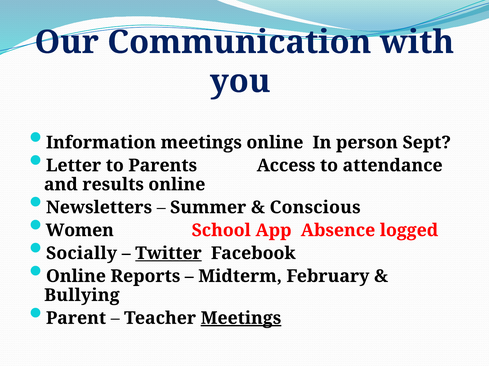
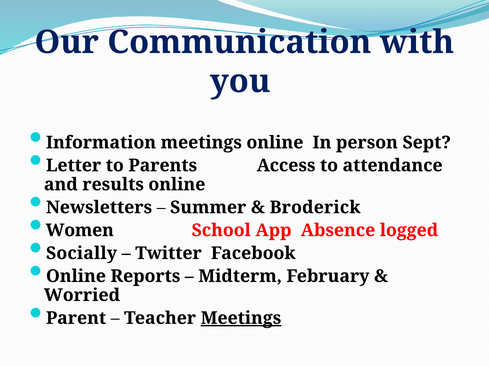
Conscious: Conscious -> Broderick (315, 208)
Twitter underline: present -> none (169, 254)
Bullying: Bullying -> Worried (82, 296)
